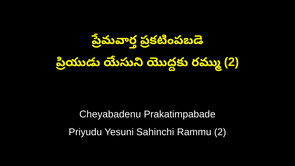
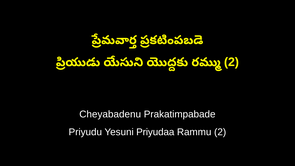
Sahinchi: Sahinchi -> Priyudaa (155, 132)
